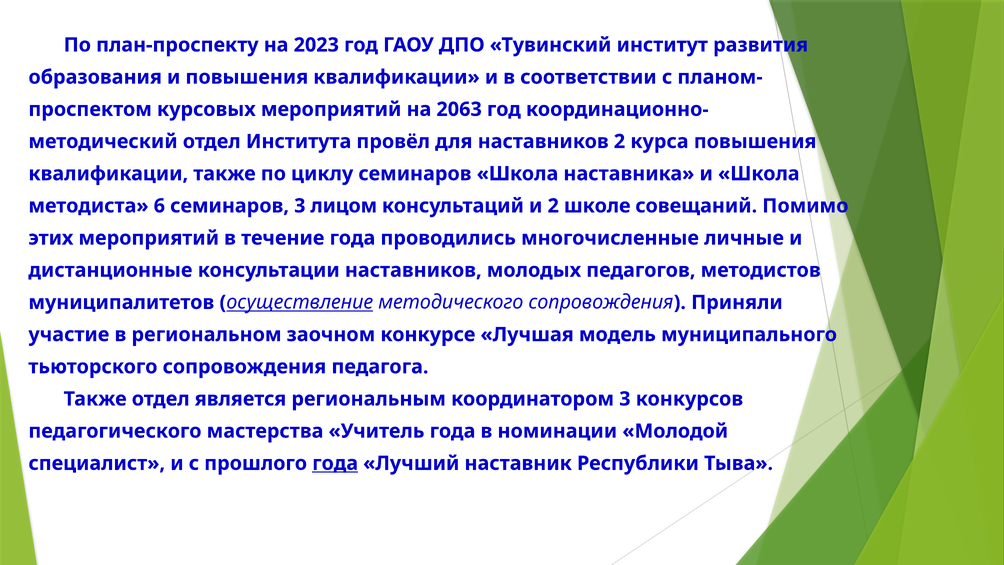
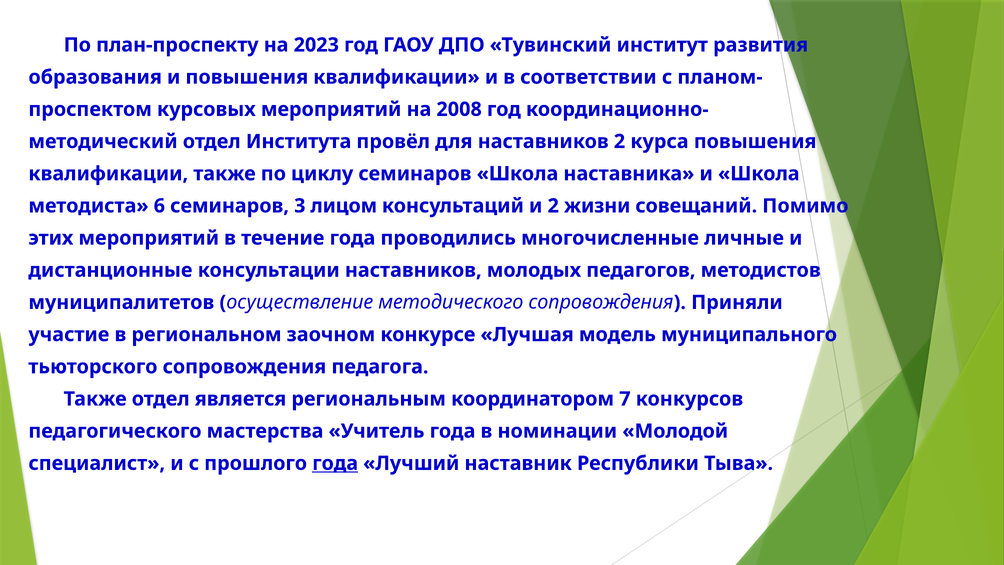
2063: 2063 -> 2008 (459, 109)
школе: школе -> жизни (597, 206)
осуществление underline: present -> none (300, 302)
координатором 3: 3 -> 7 (625, 399)
